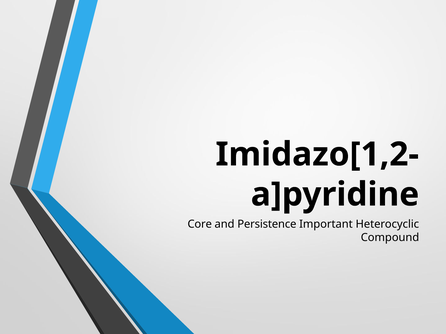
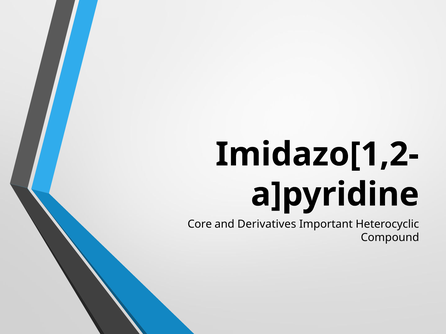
Persistence: Persistence -> Derivatives (267, 224)
